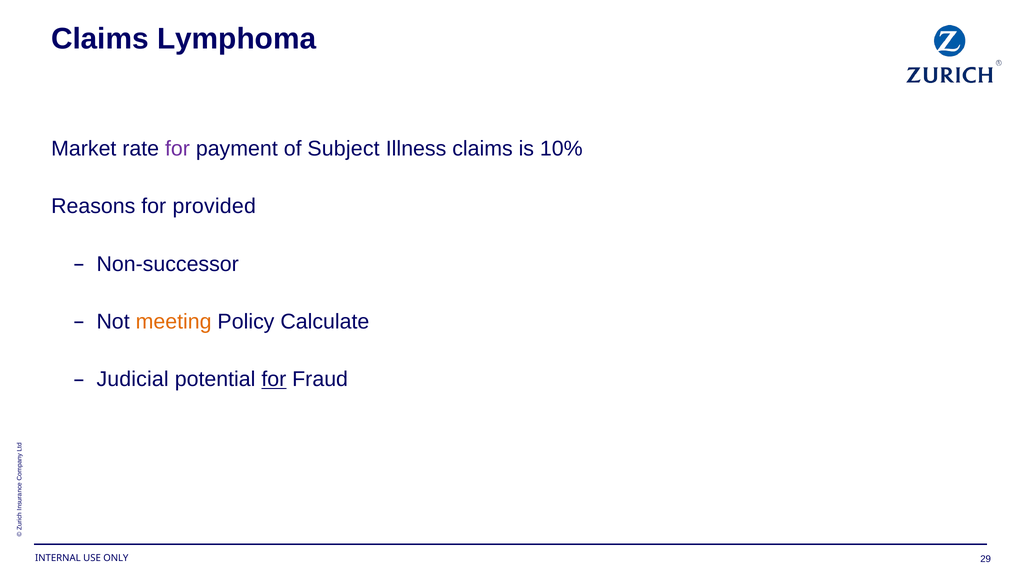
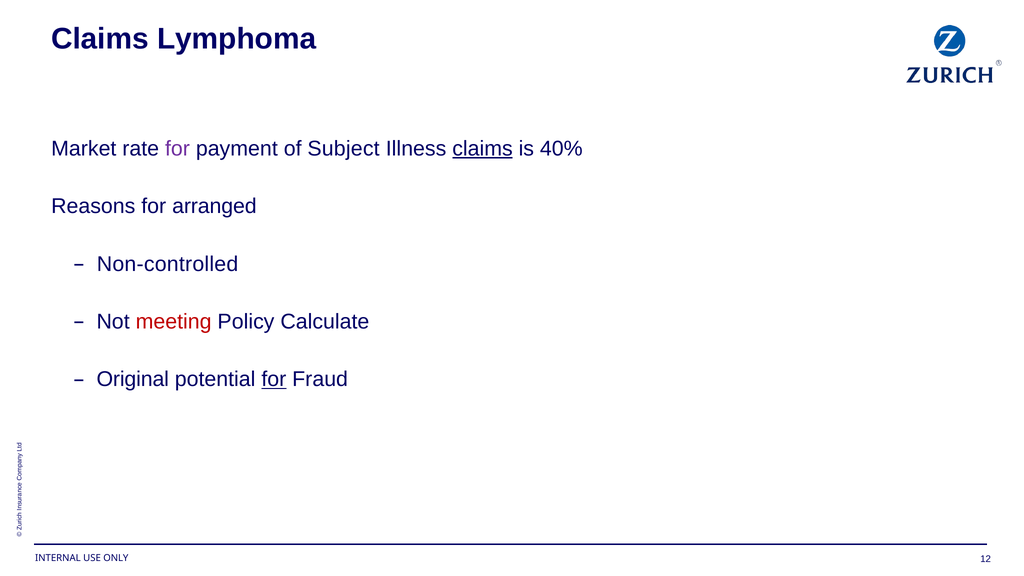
claims underline: none -> present (482, 149)
10%: 10% -> 40% (561, 149)
provided: provided -> arranged (214, 206)
Non-successor: Non-successor -> Non-controlled (168, 264)
meeting colour: orange -> red (174, 322)
Judicial: Judicial -> Original (133, 379)
29: 29 -> 12 (986, 559)
